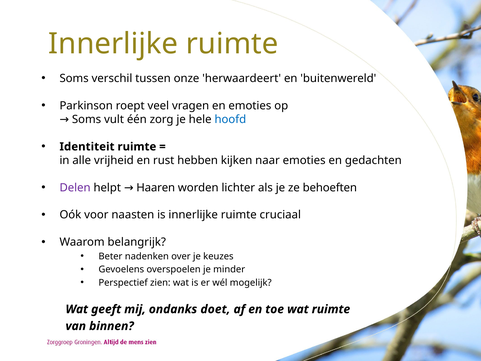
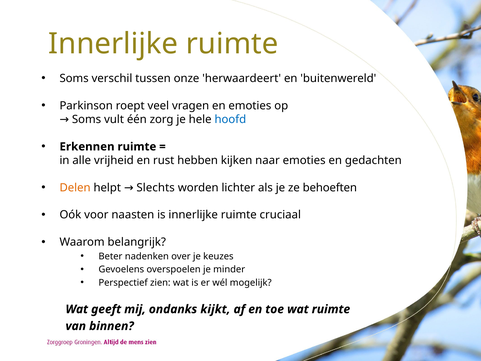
Identiteit: Identiteit -> Erkennen (87, 147)
Delen colour: purple -> orange (75, 187)
Haaren: Haaren -> Slechts (156, 187)
doet: doet -> kijkt (215, 309)
